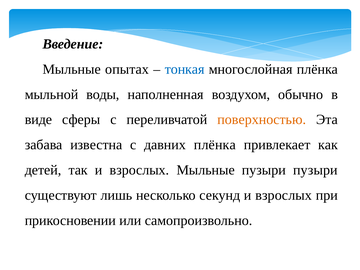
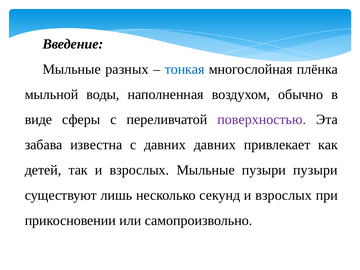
опытах: опытах -> разных (127, 69)
поверхностью colour: orange -> purple (262, 120)
давних плёнка: плёнка -> давних (215, 145)
